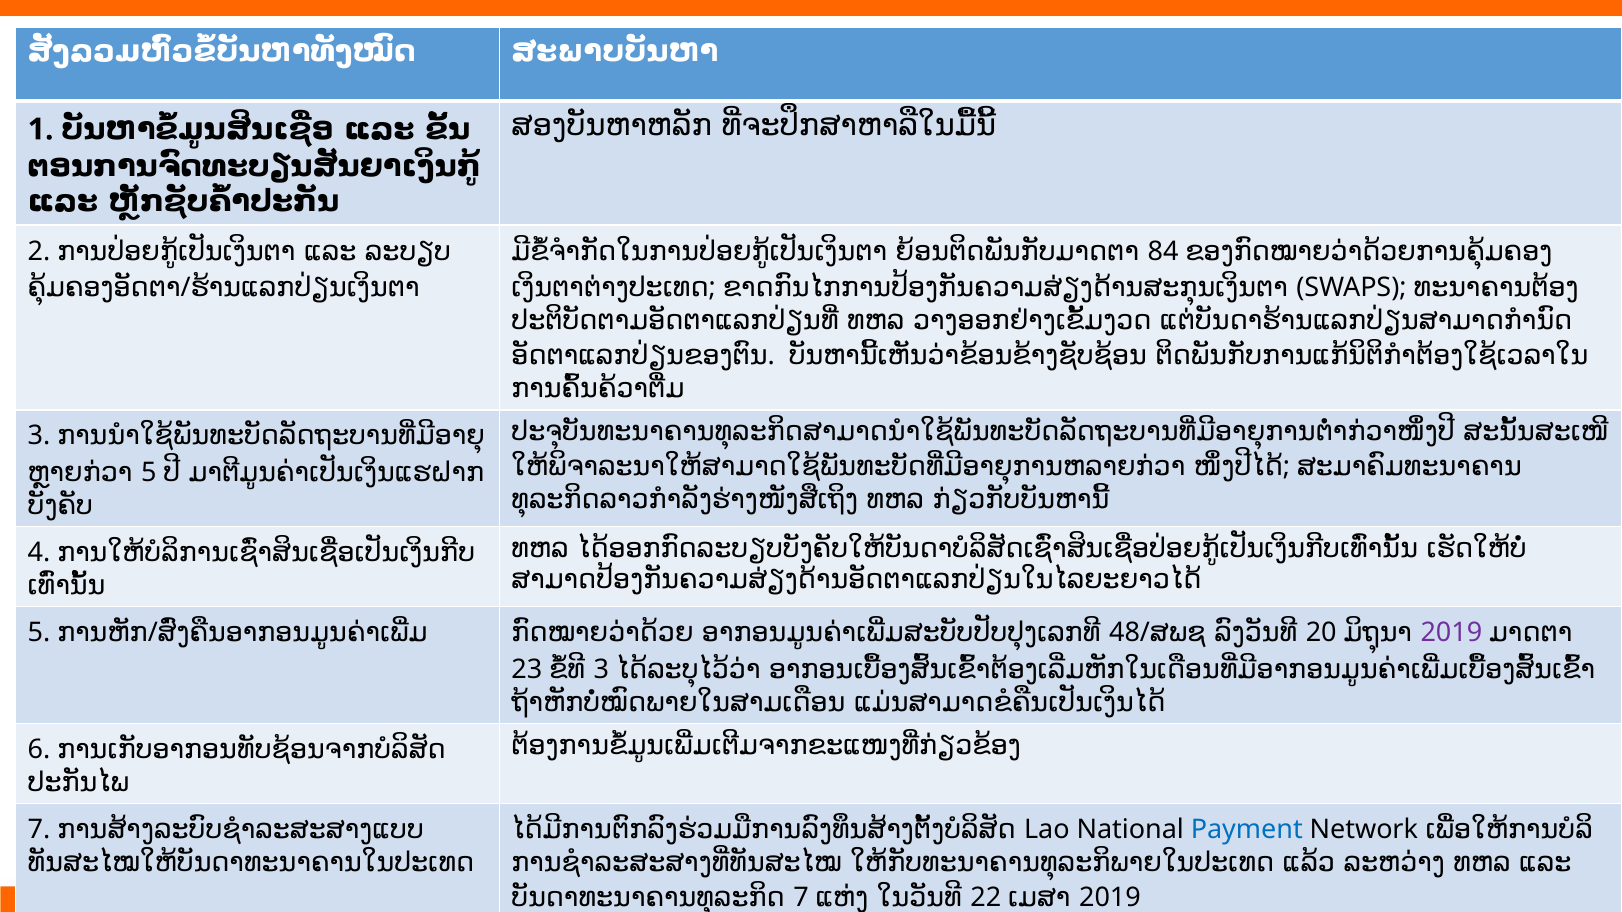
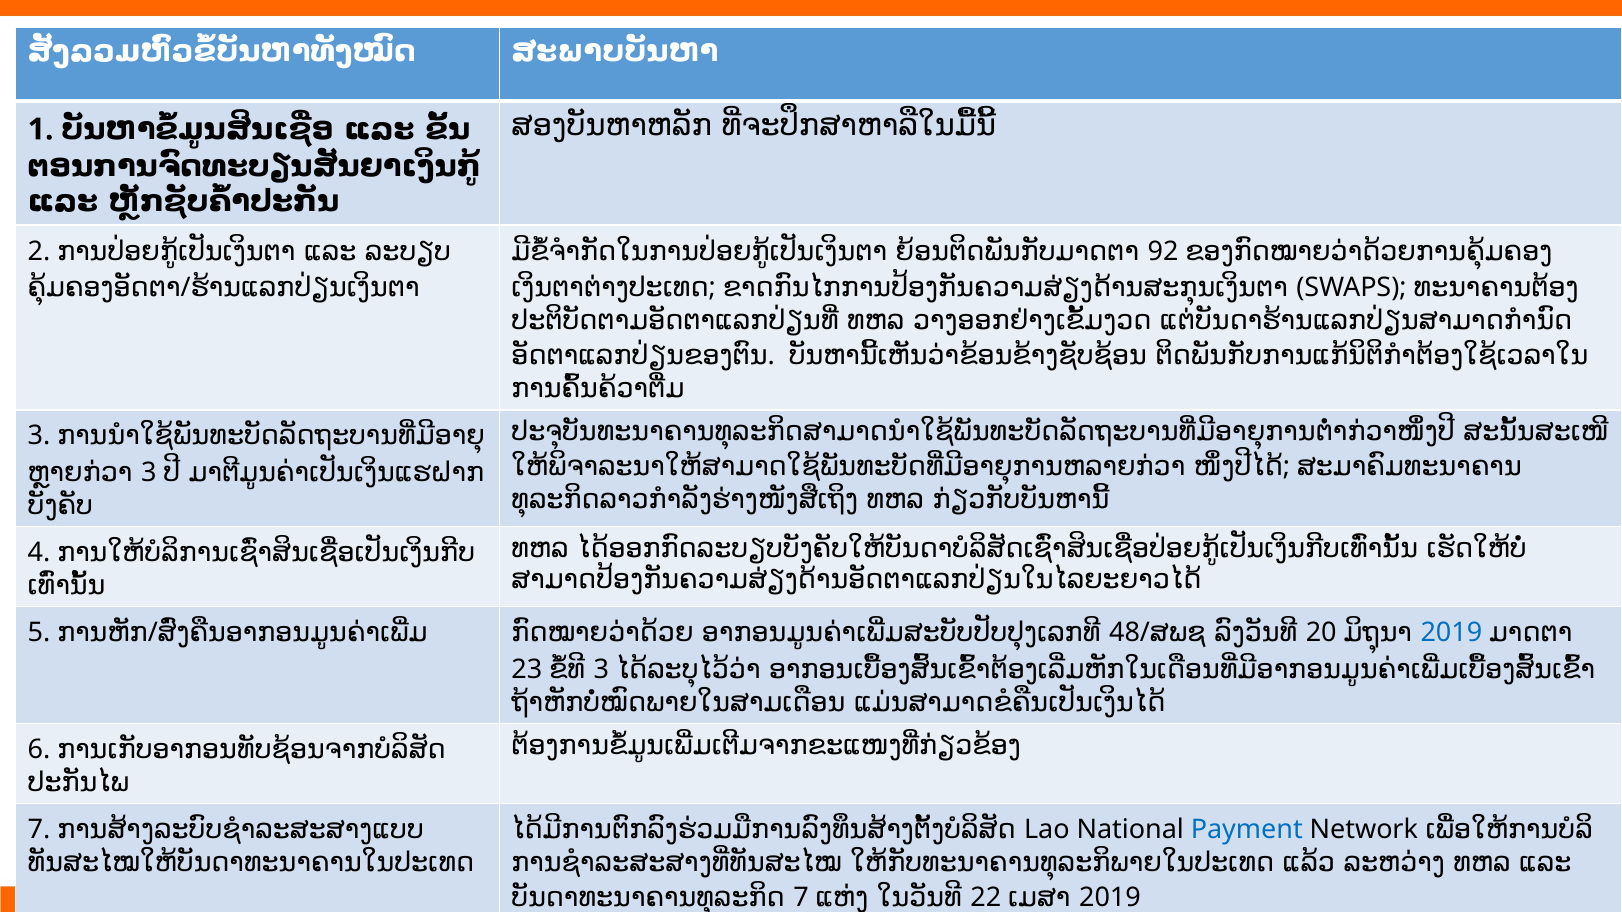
84: 84 -> 92 (1163, 251)
5: 5 -> 3 (149, 473)
2019 colour: purple -> blue (1451, 633)
